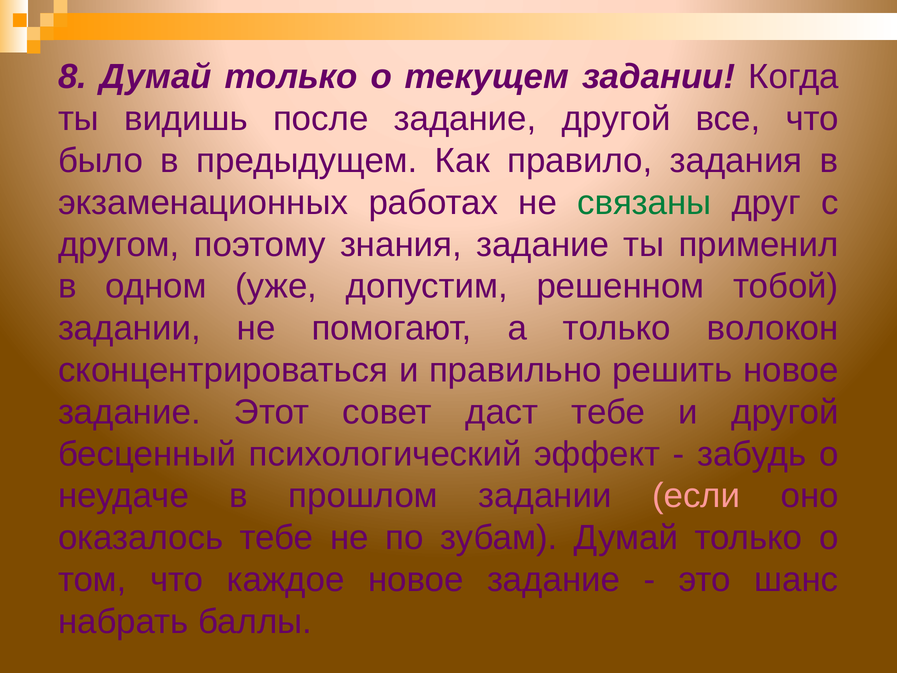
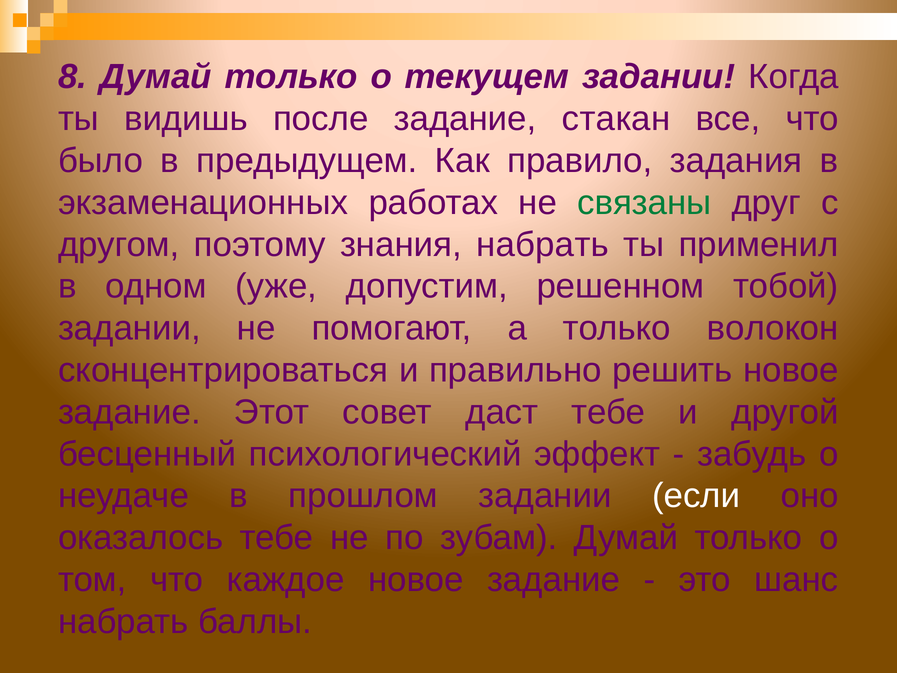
задание другой: другой -> стакан (616, 119)
знания задание: задание -> набрать (543, 244)
если colour: pink -> white (696, 496)
